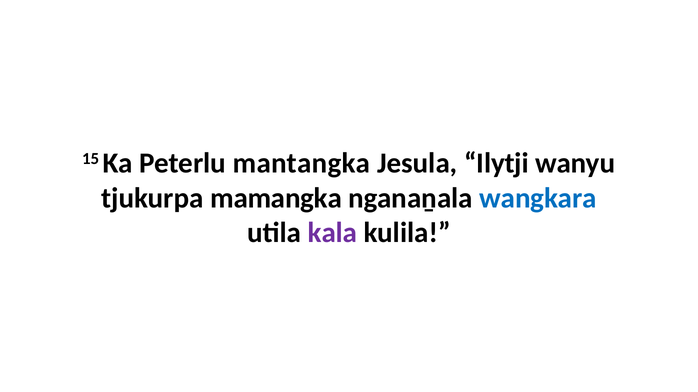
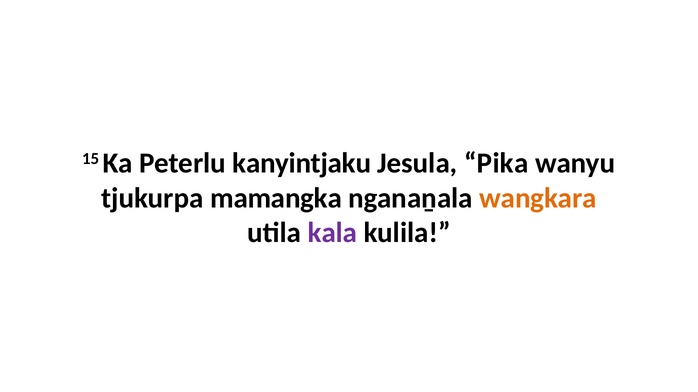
mantangka: mantangka -> kanyintjaku (302, 163)
Ilytji: Ilytji -> Pika (496, 163)
wangkara colour: blue -> orange (538, 198)
